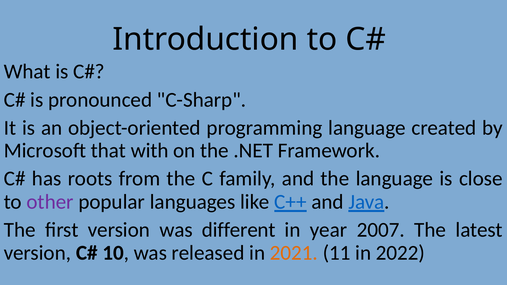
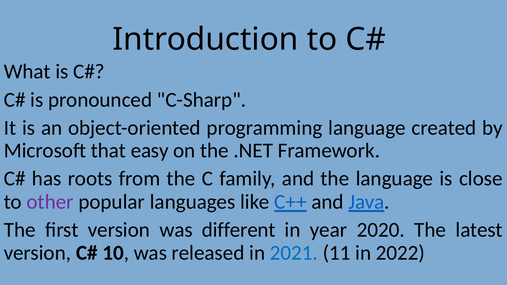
with: with -> easy (150, 151)
2007: 2007 -> 2020 (381, 230)
2021 colour: orange -> blue (294, 253)
